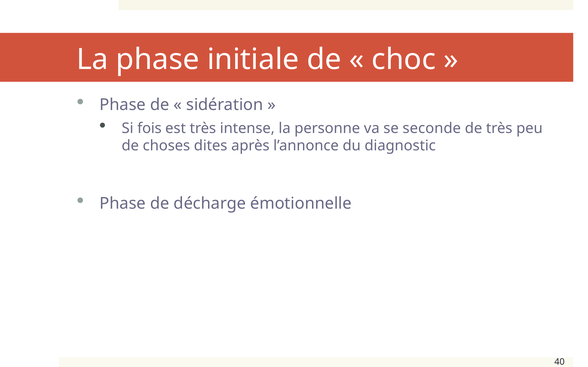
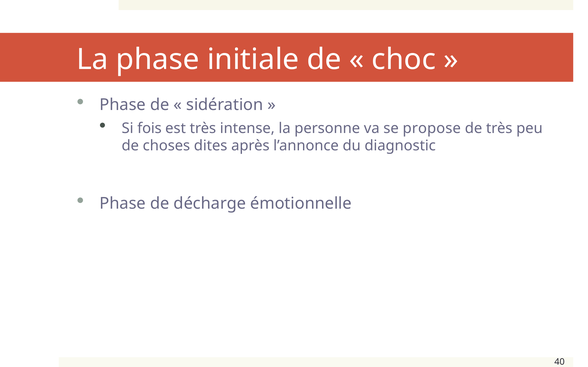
seconde: seconde -> propose (432, 128)
